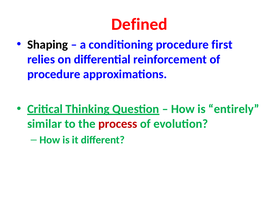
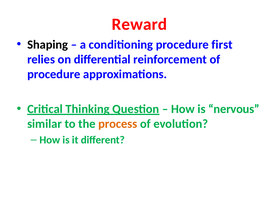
Defined: Defined -> Reward (139, 24)
entirely: entirely -> nervous (234, 109)
process colour: red -> orange (118, 124)
